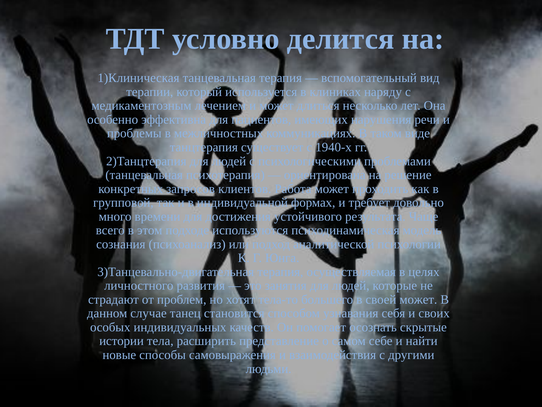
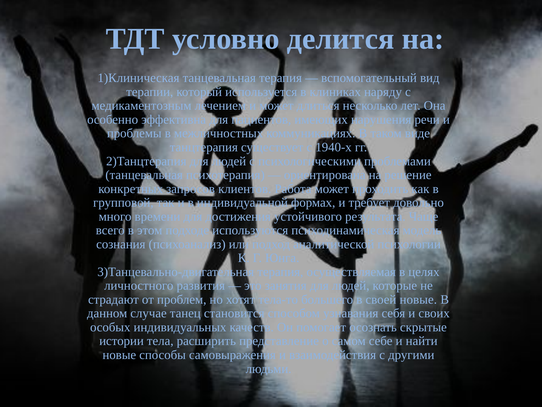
своей может: может -> новые (418, 299)
